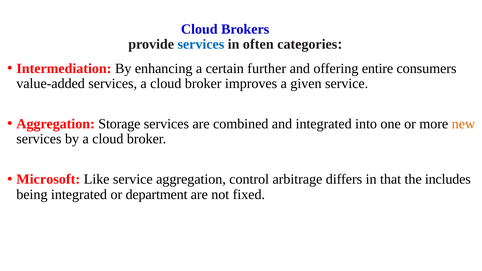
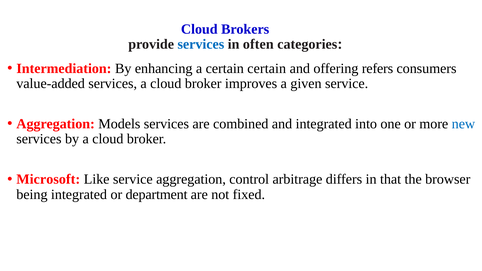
certain further: further -> certain (267, 68)
entire: entire -> refers (378, 68)
Storage: Storage -> Models (119, 124)
new colour: orange -> blue (463, 124)
includes: includes -> browser (448, 179)
